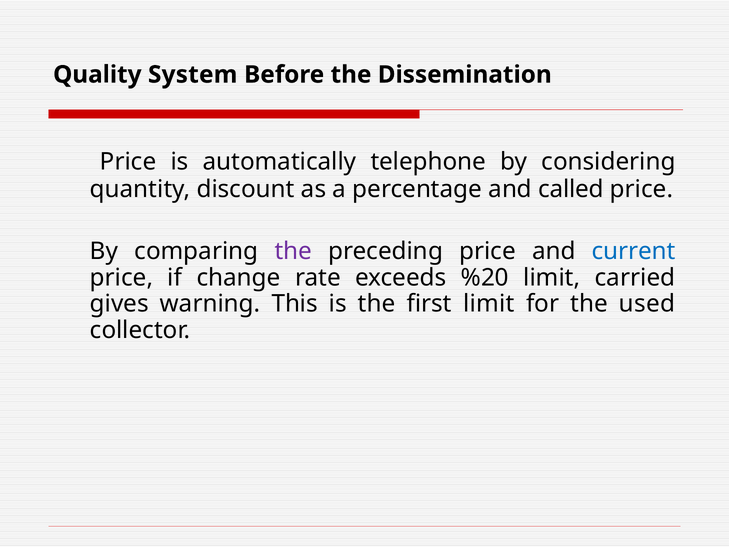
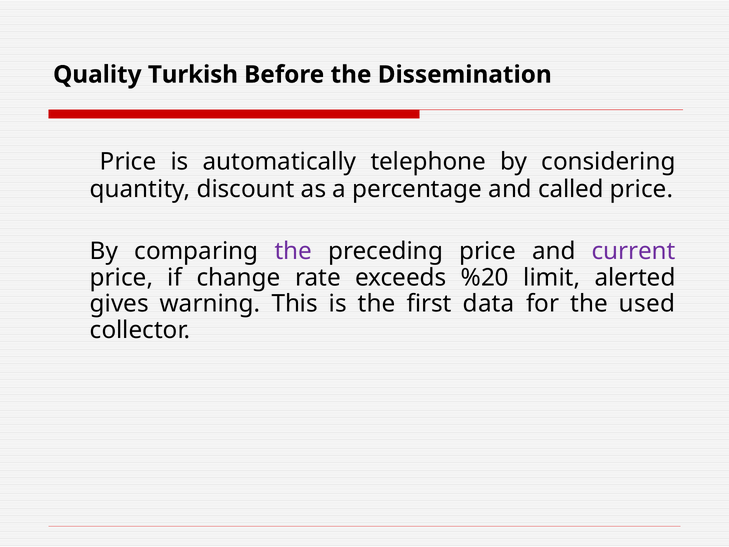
System: System -> Turkish (193, 75)
current colour: blue -> purple (634, 251)
carried: carried -> alerted (635, 278)
first limit: limit -> data (489, 304)
